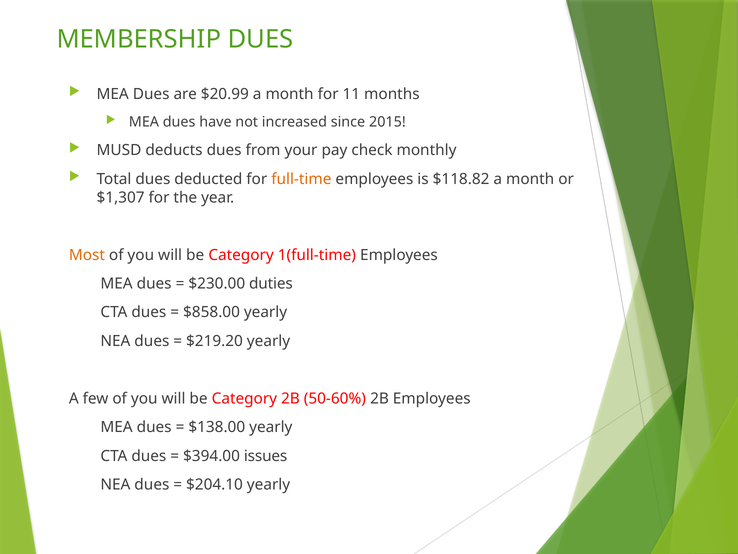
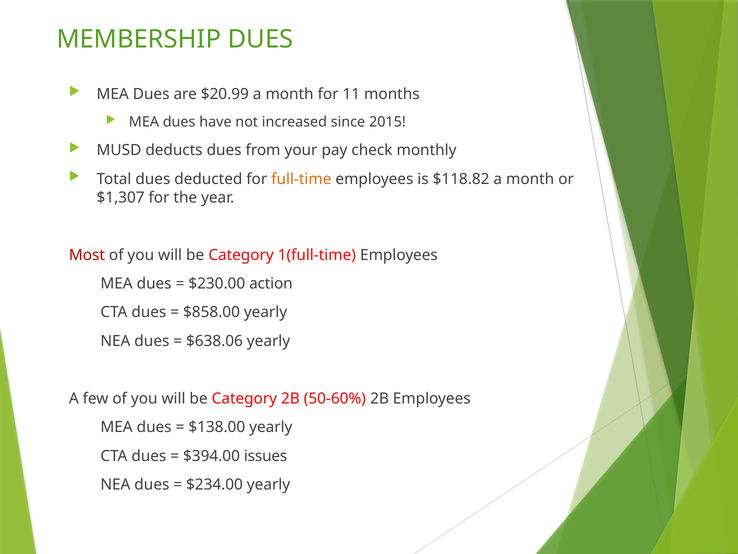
Most colour: orange -> red (87, 255)
duties: duties -> action (271, 283)
$219.20: $219.20 -> $638.06 (214, 341)
$204.10: $204.10 -> $234.00 (214, 484)
